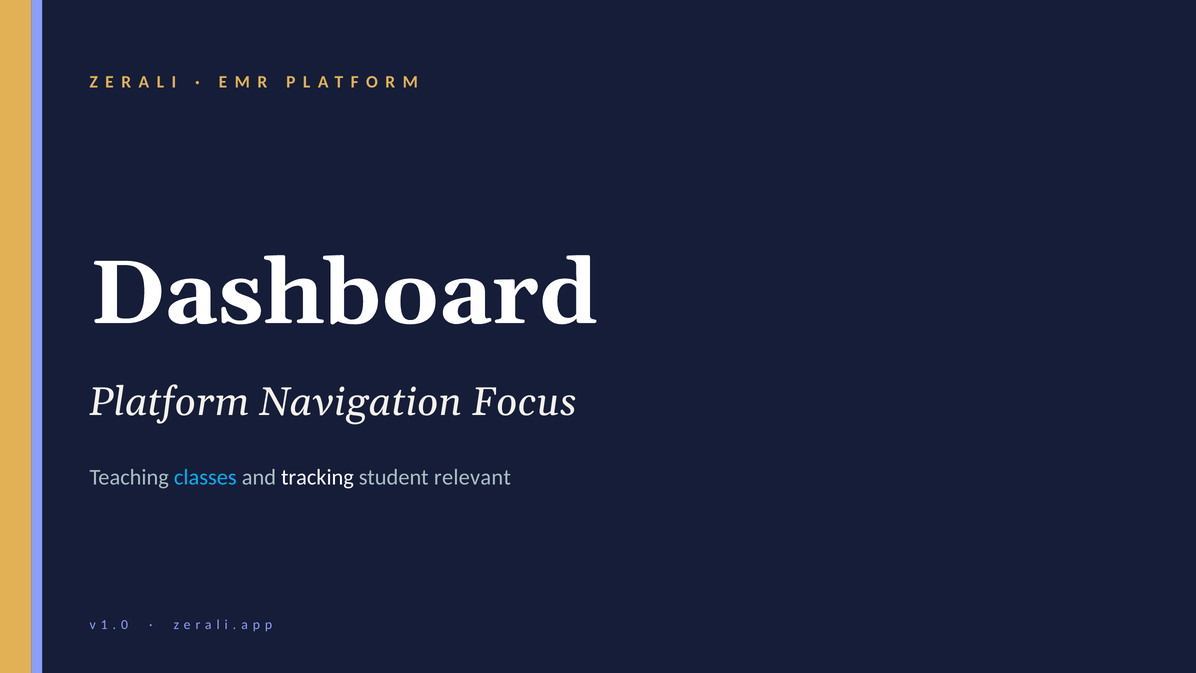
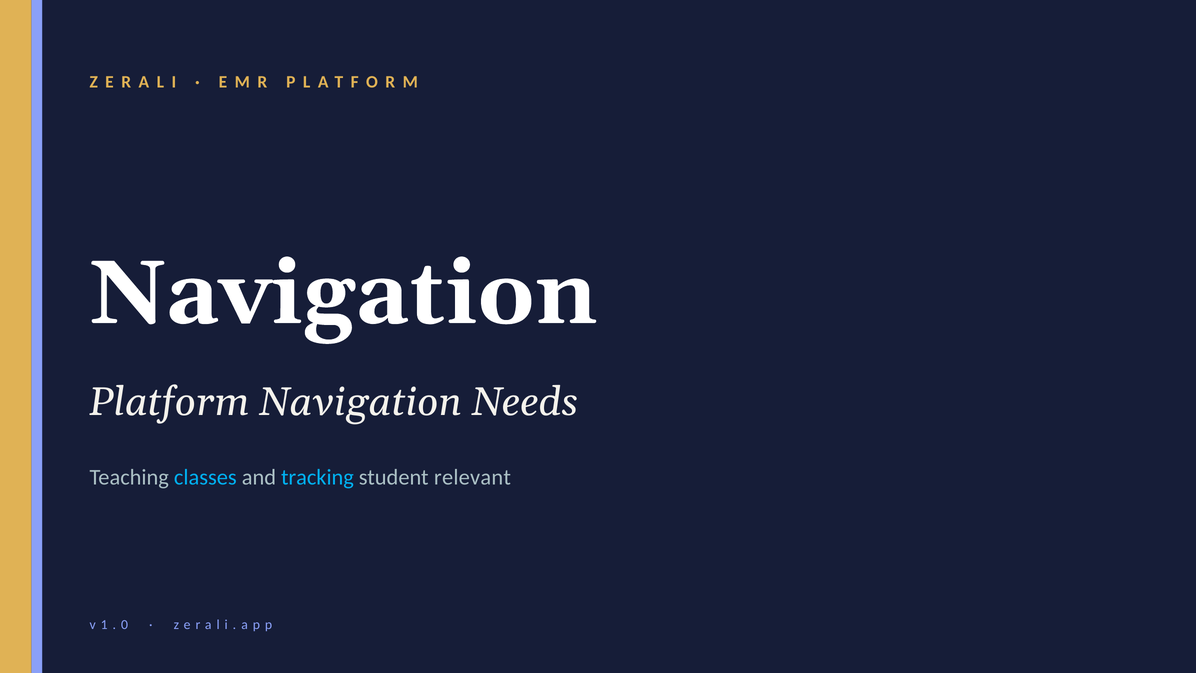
Dashboard: Dashboard -> Navigation (343, 293)
Focus: Focus -> Needs (525, 402)
tracking colour: white -> light blue (317, 477)
